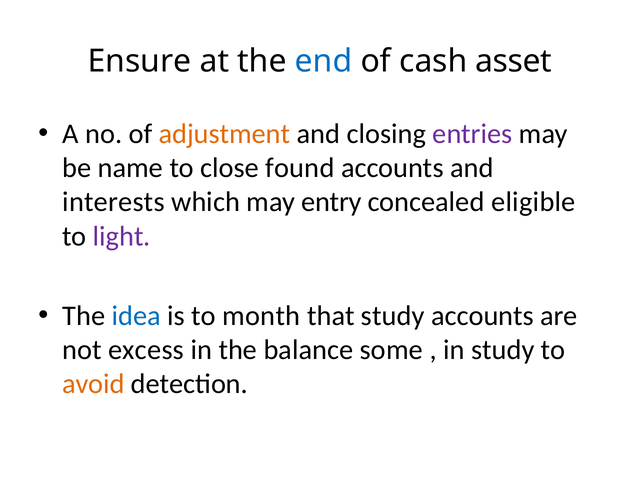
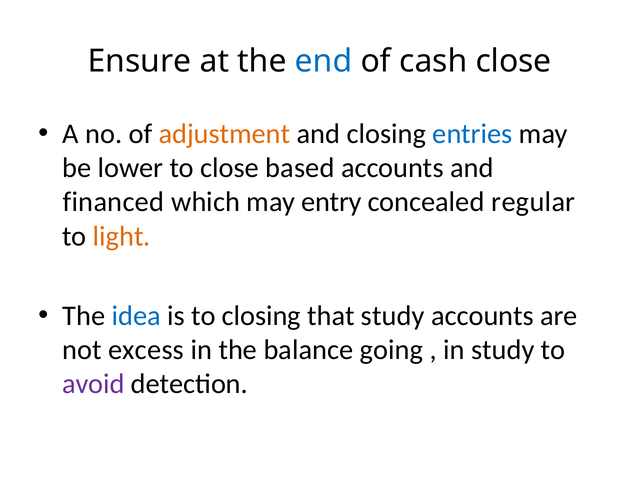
cash asset: asset -> close (514, 61)
entries colour: purple -> blue (472, 134)
name: name -> lower (130, 168)
found: found -> based (300, 168)
interests: interests -> financed (113, 202)
eligible: eligible -> regular (533, 202)
light colour: purple -> orange (122, 236)
to month: month -> closing (261, 316)
some: some -> going (391, 350)
avoid colour: orange -> purple (93, 384)
